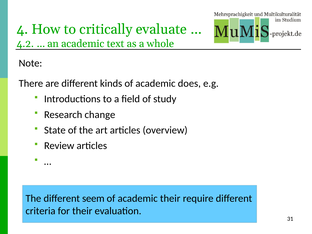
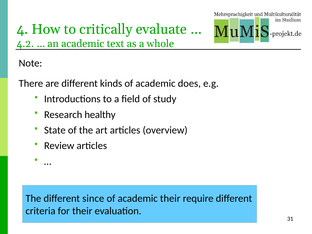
change: change -> healthy (100, 115)
seem: seem -> since (93, 198)
